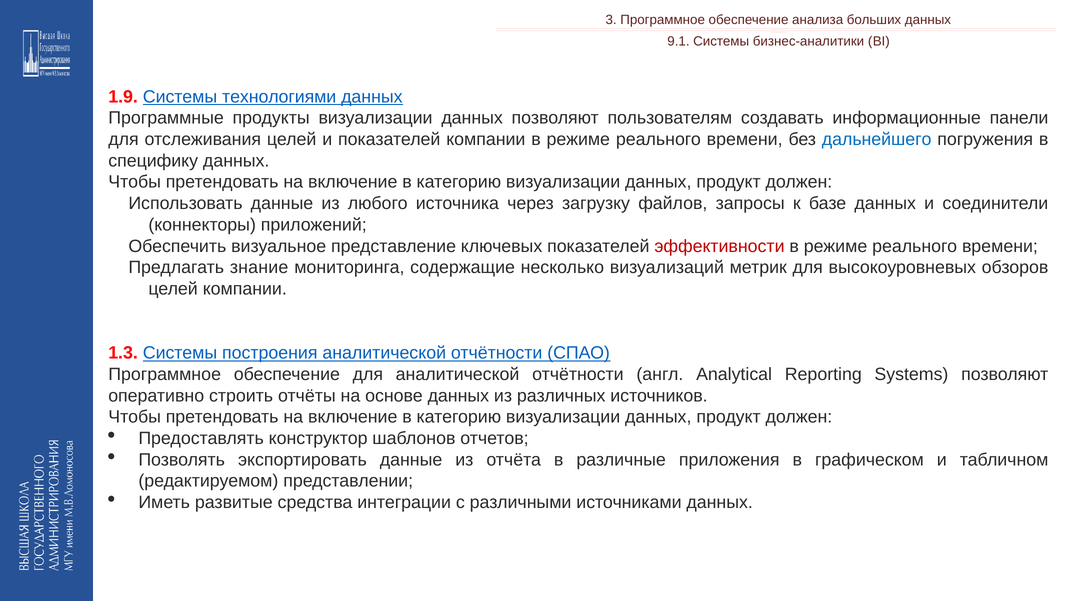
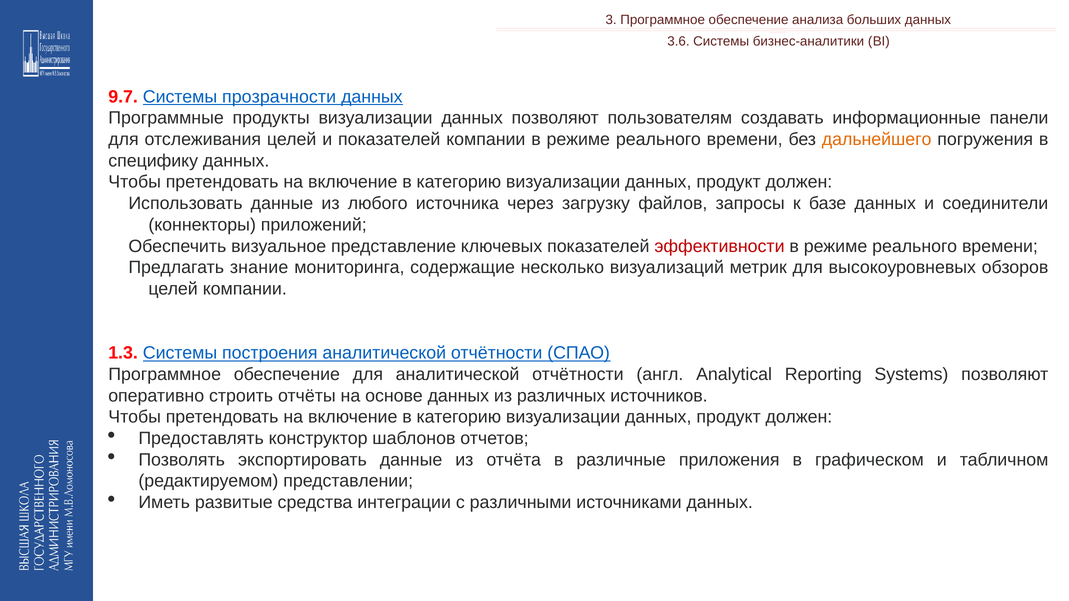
9.1: 9.1 -> 3.6 (678, 41)
1.9: 1.9 -> 9.7 (123, 97)
технологиями: технологиями -> прозрачности (279, 97)
дальнейшего colour: blue -> orange (877, 139)
